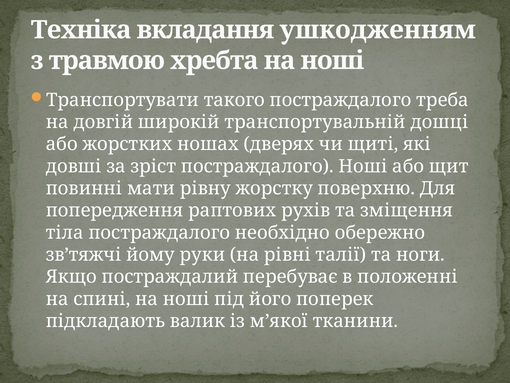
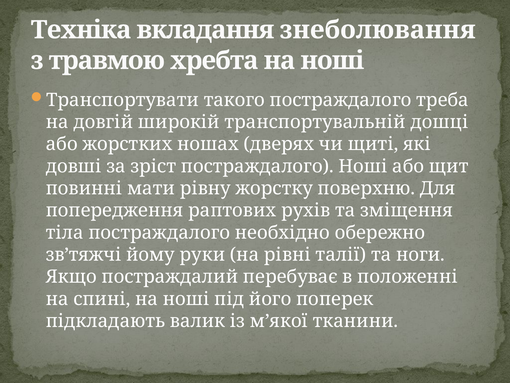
ушкодженням: ушкодженням -> знеболювання (378, 30)
